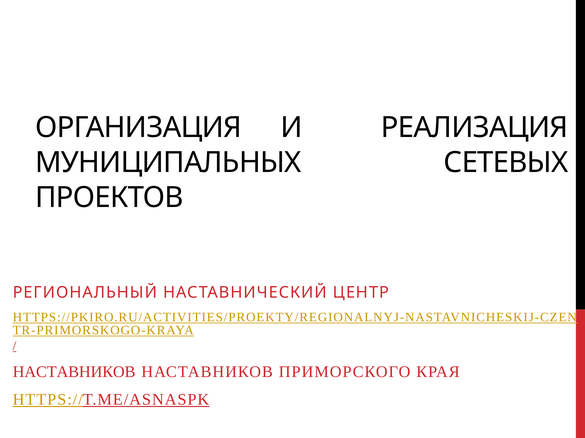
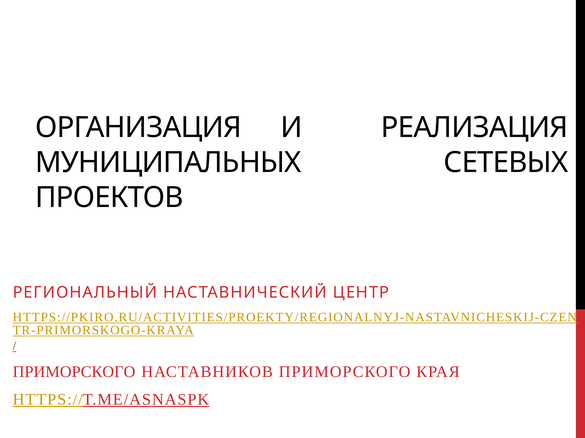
НАСТАВНИКОВ: НАСТАВНИКОВ -> ПРИМОРСКОГО (74, 372)
